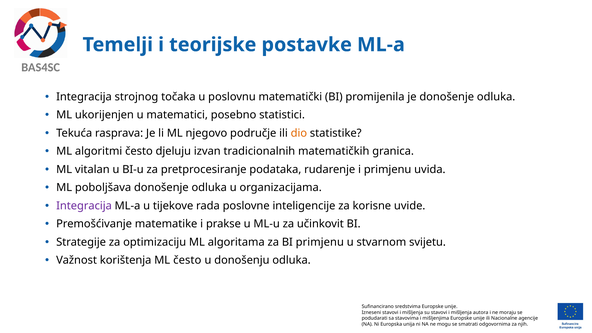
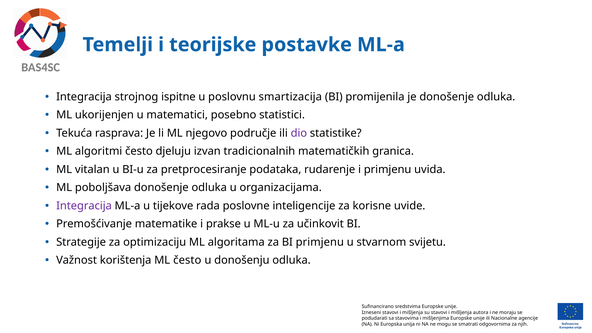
točaka: točaka -> ispitne (178, 97)
matematički: matematički -> smartizacija (290, 97)
dio colour: orange -> purple (299, 133)
